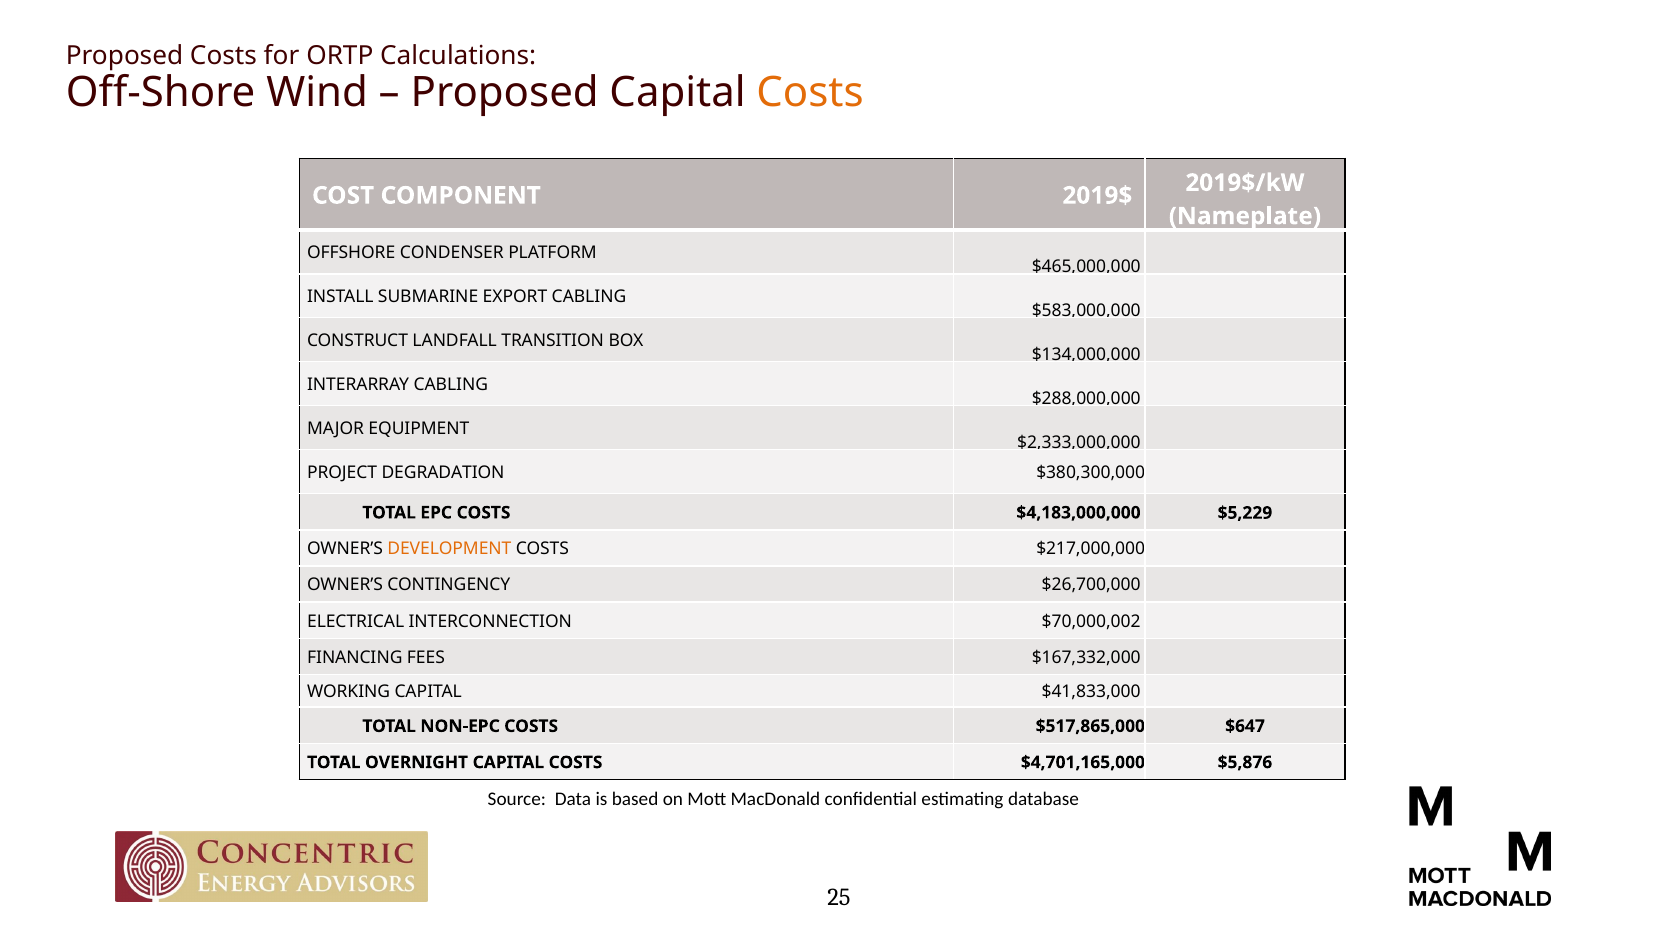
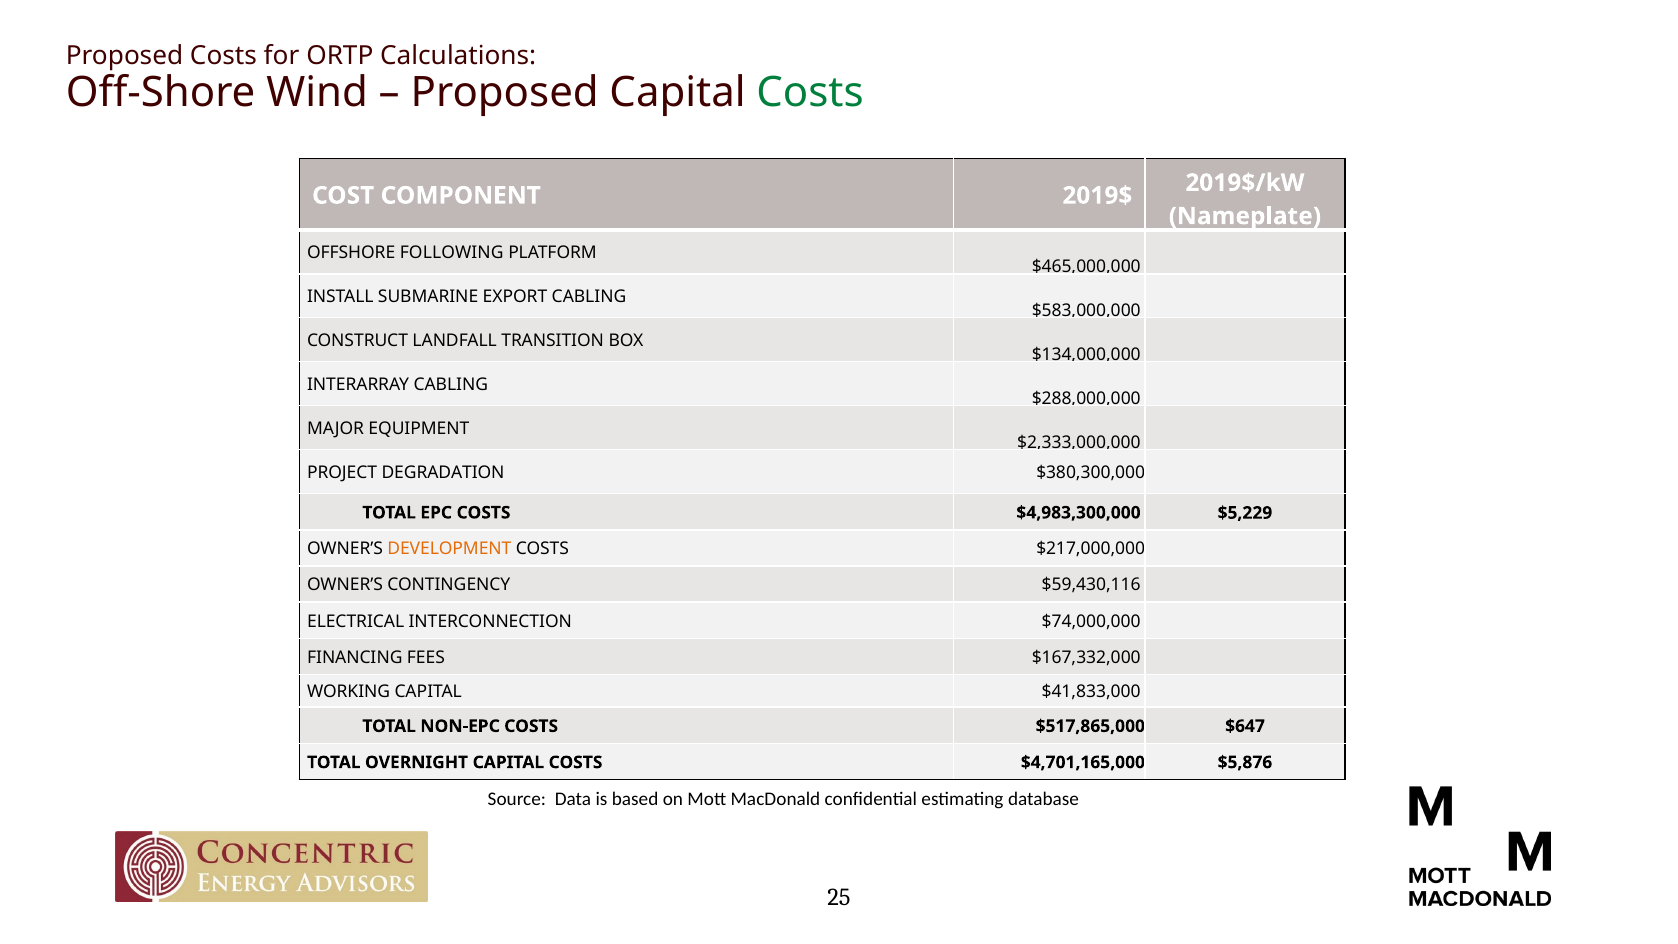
Costs colour: orange -> green (810, 93)
CONDENSER: CONDENSER -> FOLLOWING (452, 253)
$4,183,000,000: $4,183,000,000 -> $4,983,300,000 (1078, 513)
$26,700,000: $26,700,000 -> $59,430,116 (1091, 585)
$70,000,002: $70,000,002 -> $74,000,000 (1091, 621)
